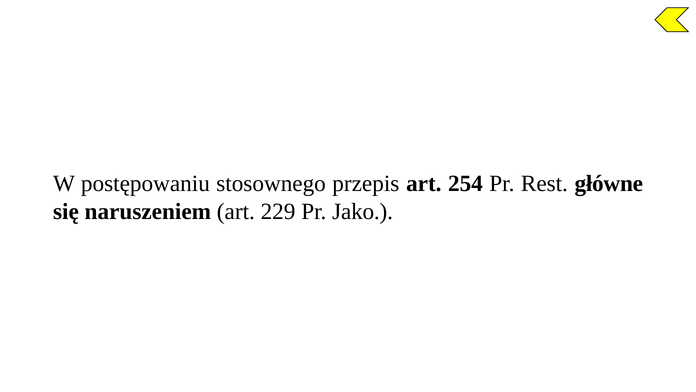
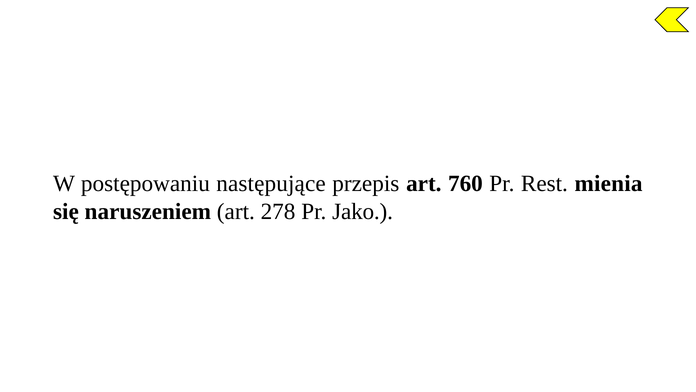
stosownego: stosownego -> następujące (271, 183)
254: 254 -> 760 (465, 183)
główne: główne -> mienia (609, 183)
229: 229 -> 278 (278, 211)
